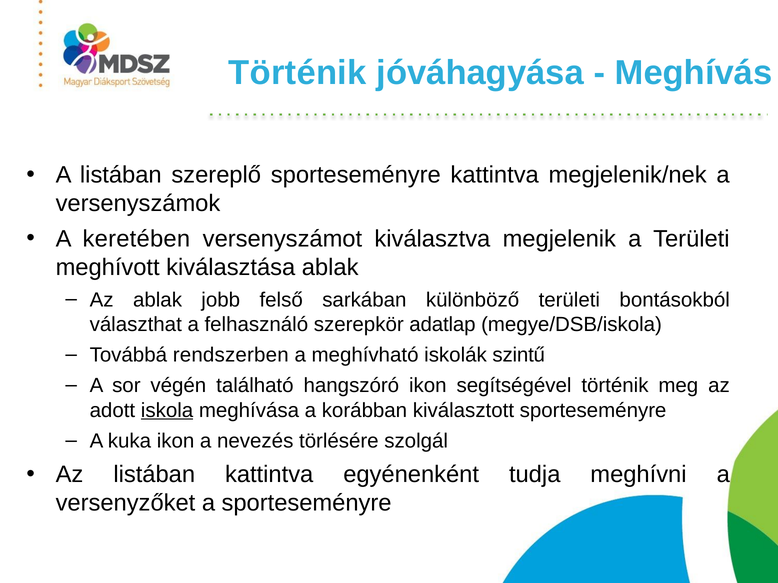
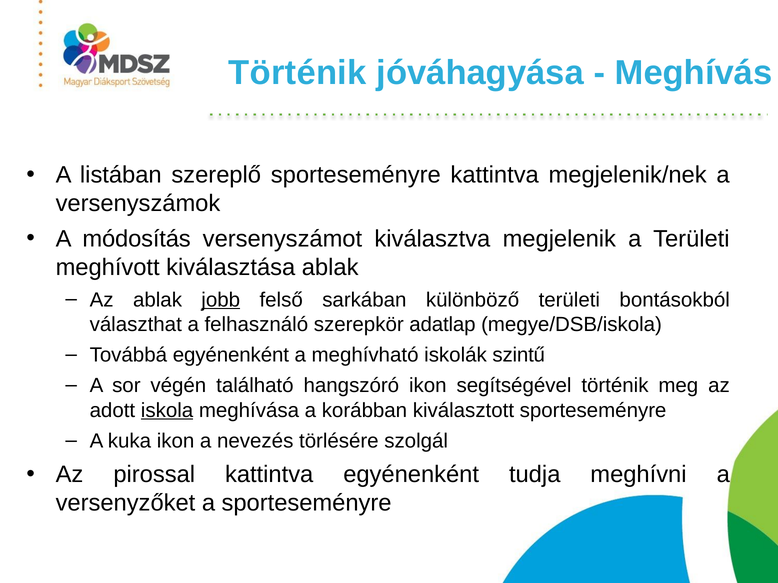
keretében: keretében -> módosítás (137, 239)
jobb underline: none -> present (221, 300)
Továbbá rendszerben: rendszerben -> egyénenként (231, 355)
Az listában: listában -> pirossal (154, 475)
